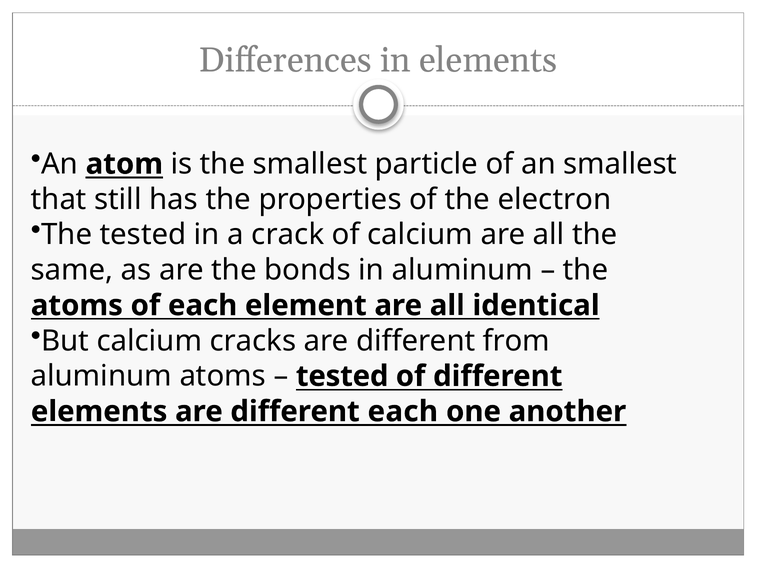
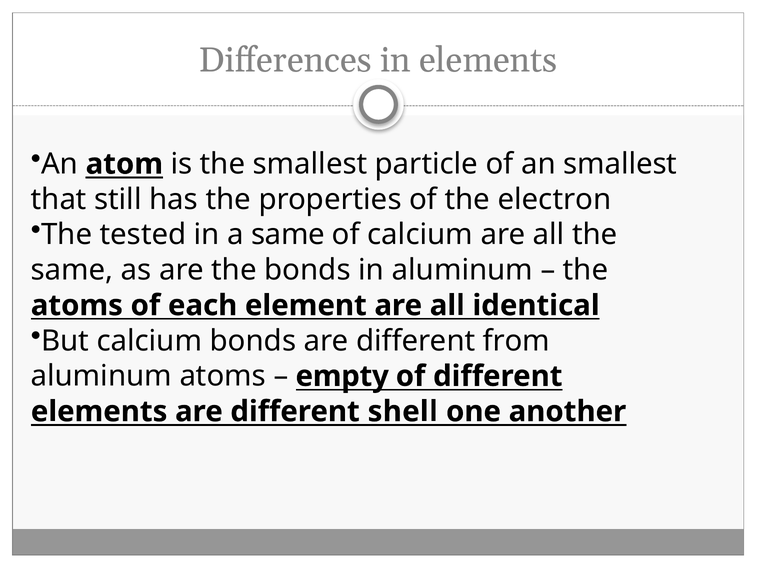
a crack: crack -> same (288, 235)
calcium cracks: cracks -> bonds (253, 341)
tested: tested -> empty (342, 376)
different each: each -> shell (403, 411)
